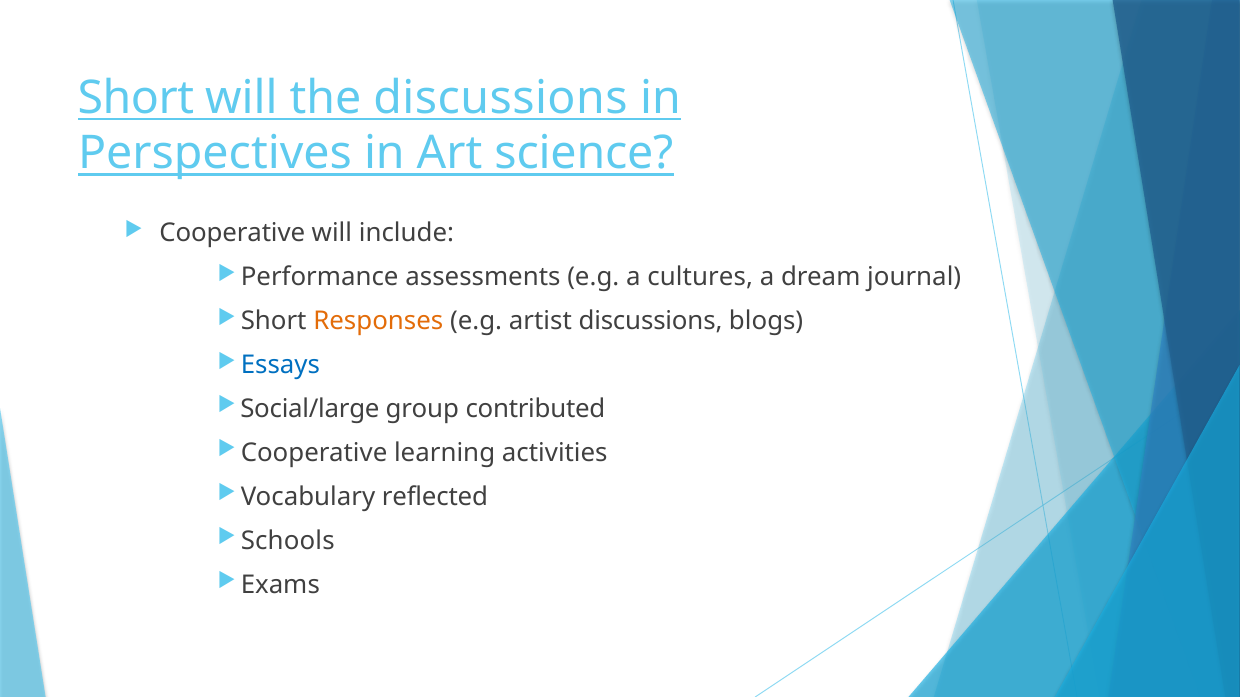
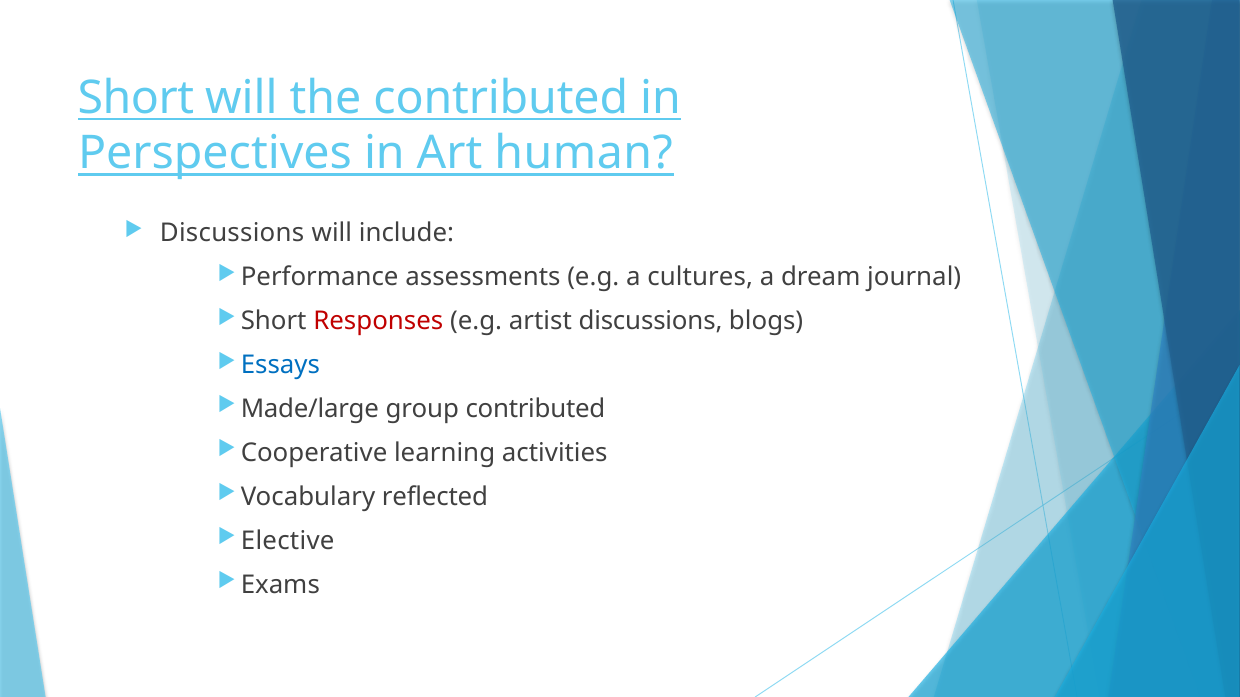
the discussions: discussions -> contributed (501, 98)
science: science -> human (584, 154)
Cooperative: Cooperative -> Discussions (232, 233)
Responses colour: orange -> red (378, 321)
Social/large: Social/large -> Made/large (310, 409)
Schools: Schools -> Elective (288, 541)
